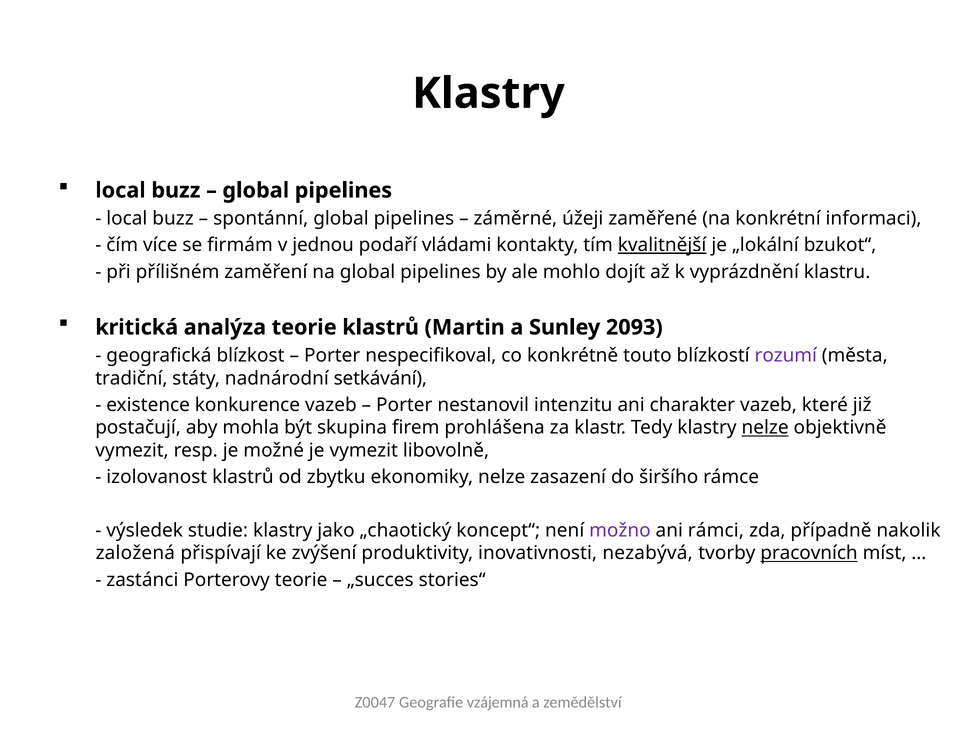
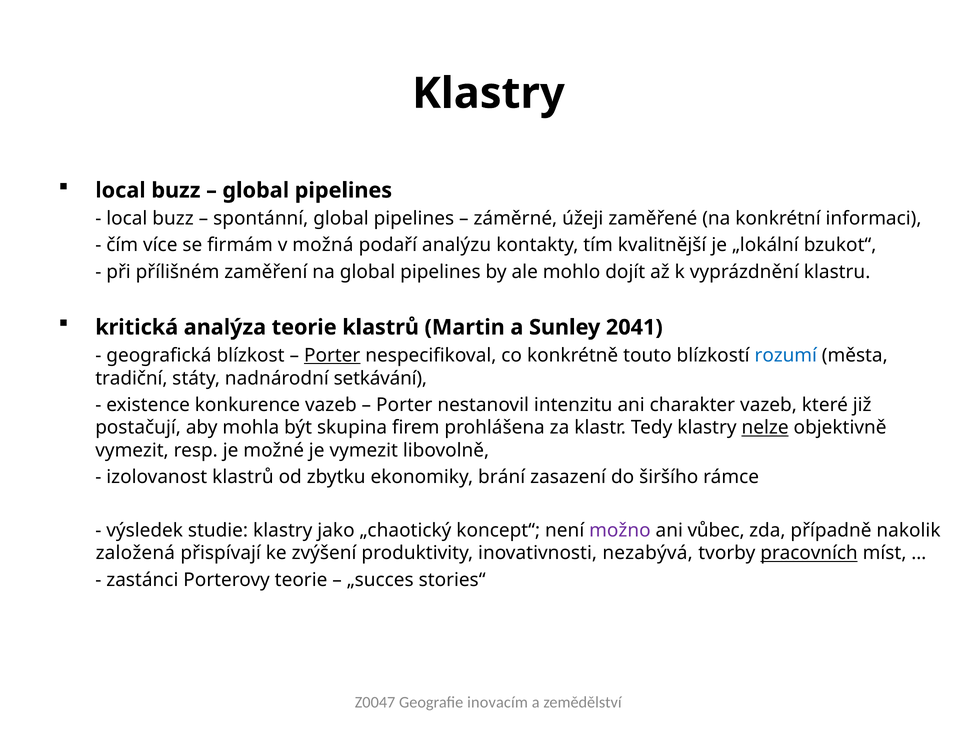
jednou: jednou -> možná (323, 245)
vládami: vládami -> analýzu (457, 245)
kvalitnější underline: present -> none (662, 245)
2093: 2093 -> 2041 (634, 327)
Porter underline: none -> present (332, 355)
rozumí colour: purple -> blue (786, 355)
ekonomiky nelze: nelze -> brání (502, 477)
rámci: rámci -> vůbec (716, 530)
vzájemná: vzájemná -> inovacím (498, 702)
